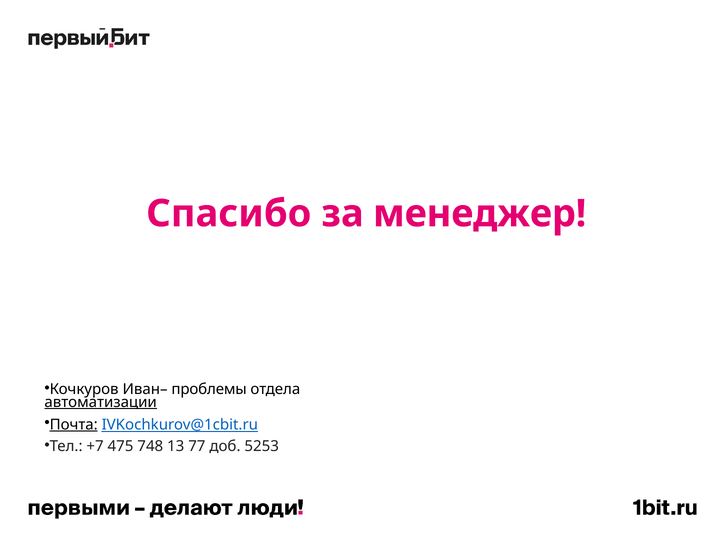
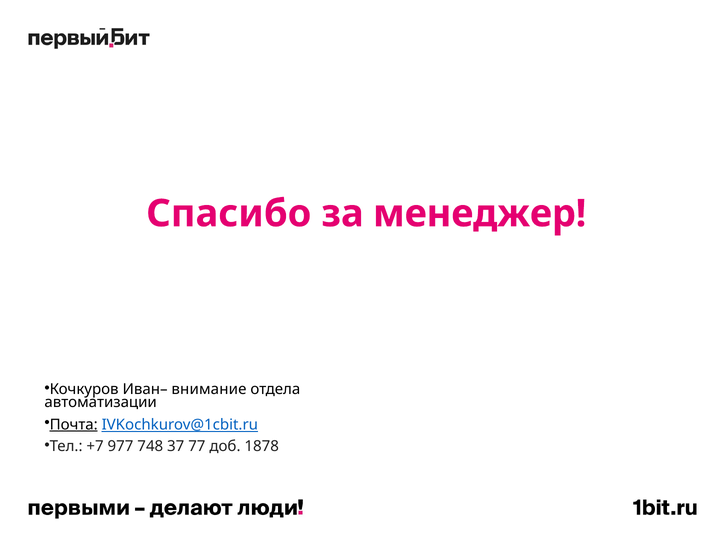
проблемы: проблемы -> внимание (209, 389)
автоматизации underline: present -> none (101, 402)
475: 475 -> 977 (121, 446)
13: 13 -> 37 (176, 446)
5253: 5253 -> 1878 (262, 446)
